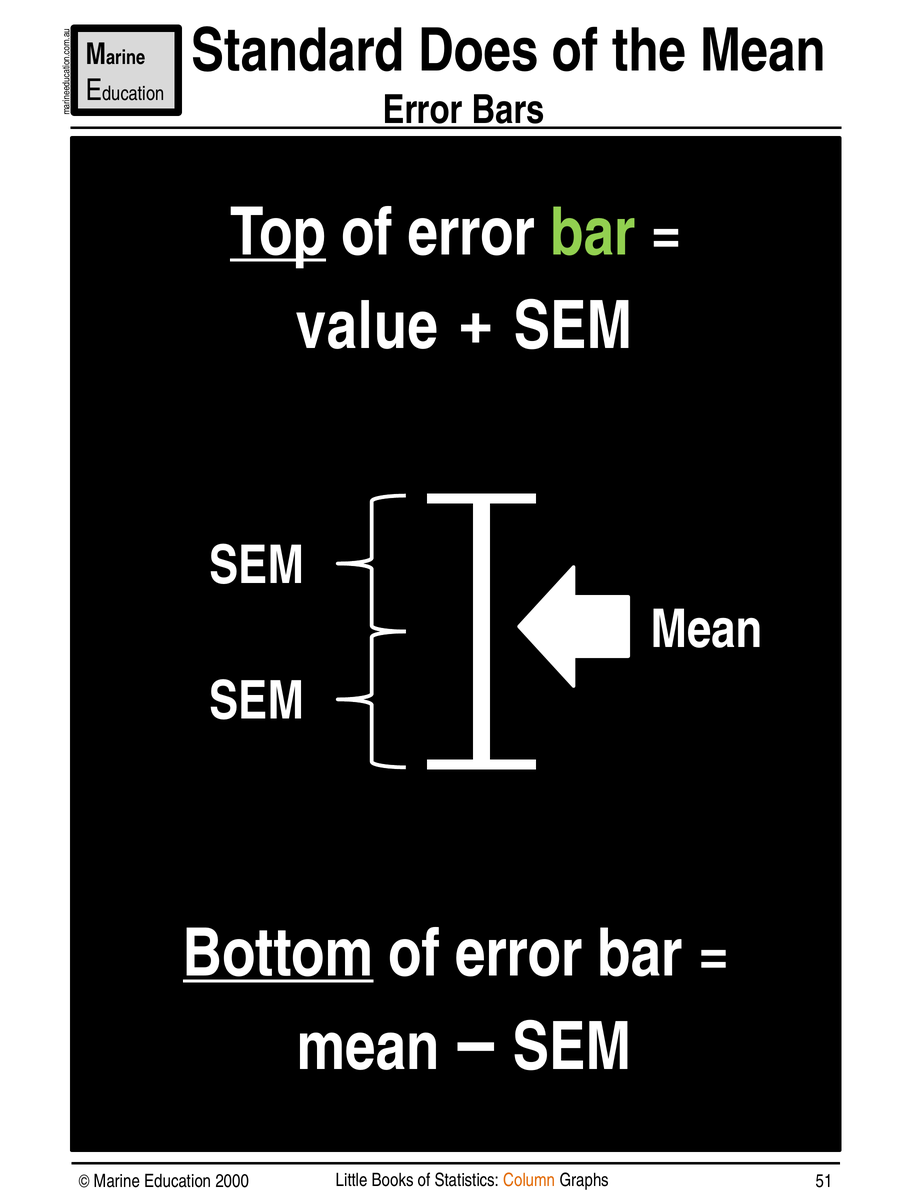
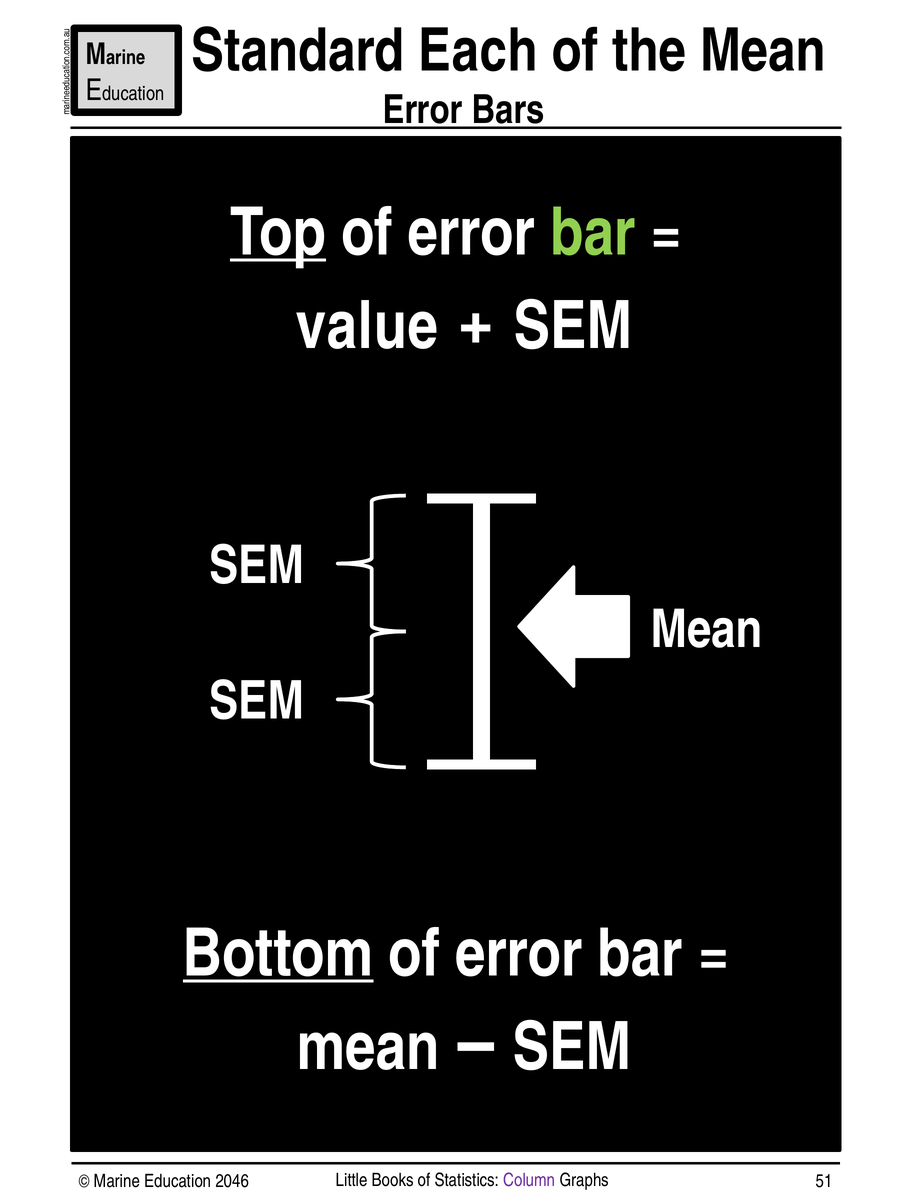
Does: Does -> Each (478, 51)
Column colour: orange -> purple (529, 1181)
2000: 2000 -> 2046 (232, 1182)
